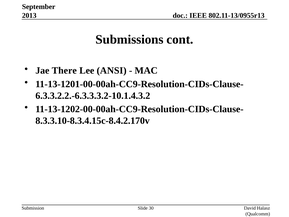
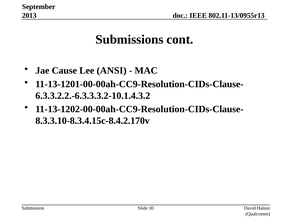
There: There -> Cause (64, 71)
